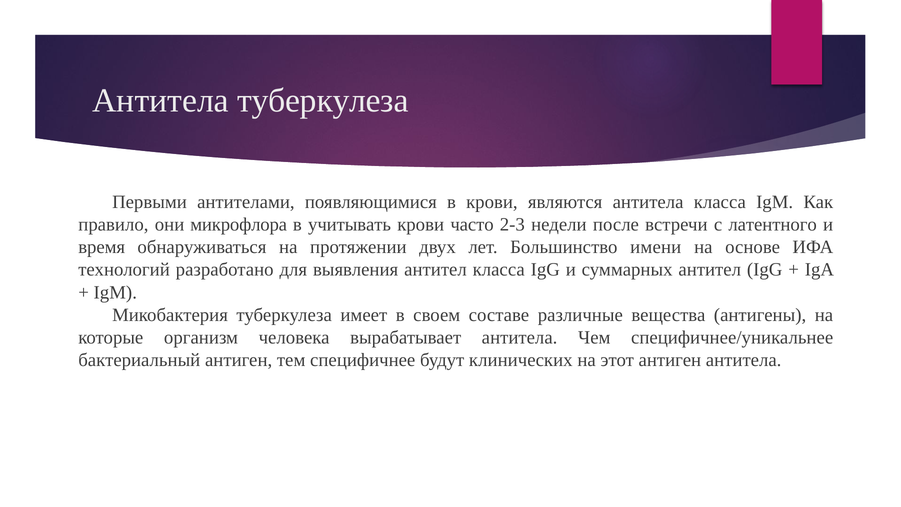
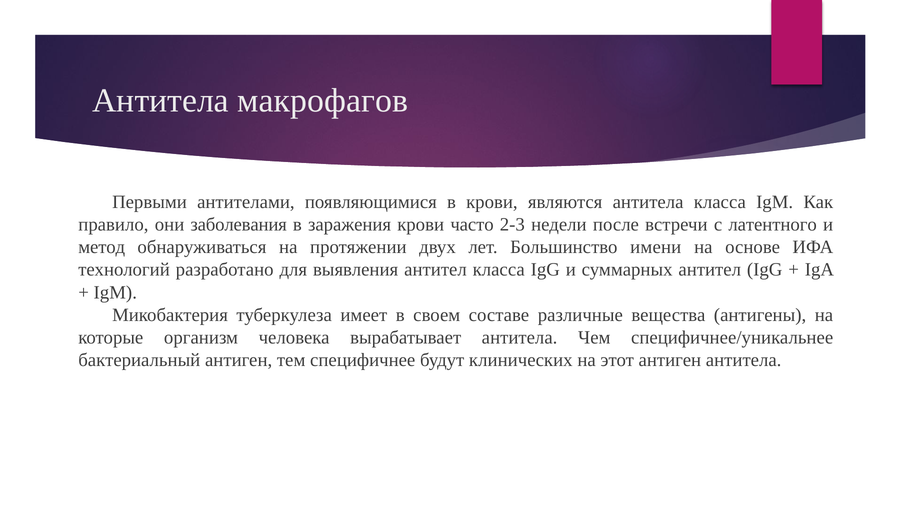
Антитела туберкулеза: туберкулеза -> макрофагов (323, 100)
микрофлора: микрофлора -> заболевания (239, 225)
учитывать: учитывать -> заражения (350, 225)
время: время -> метод (102, 247)
